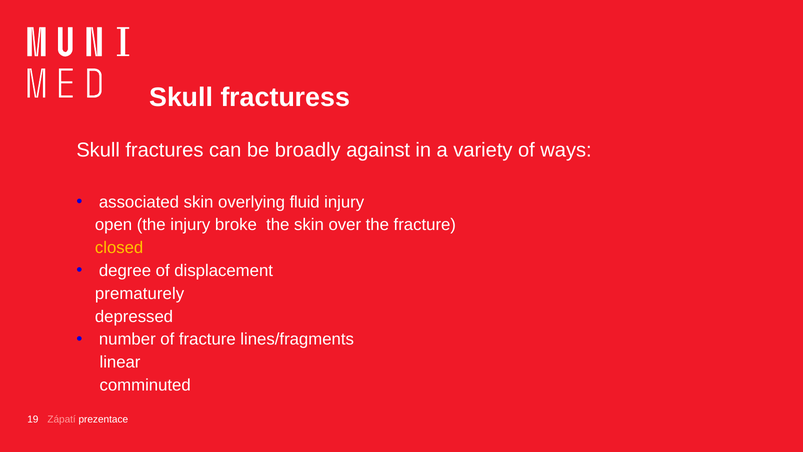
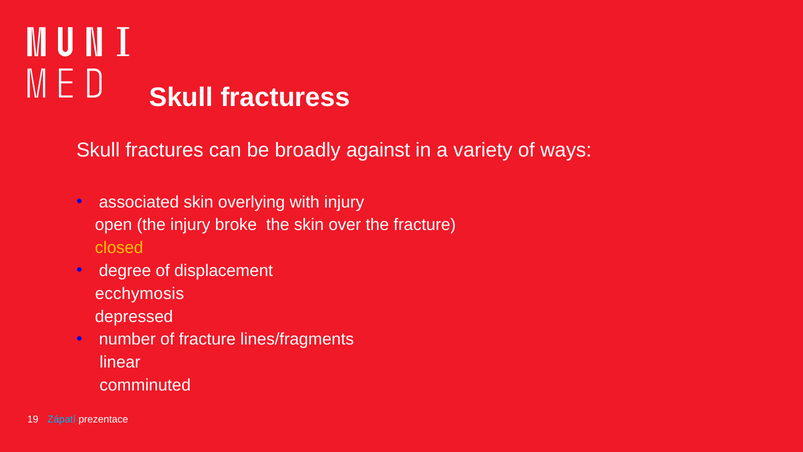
fluid: fluid -> with (305, 202)
prematurely: prematurely -> ecchymosis (140, 293)
Zápatí colour: pink -> light blue (62, 419)
